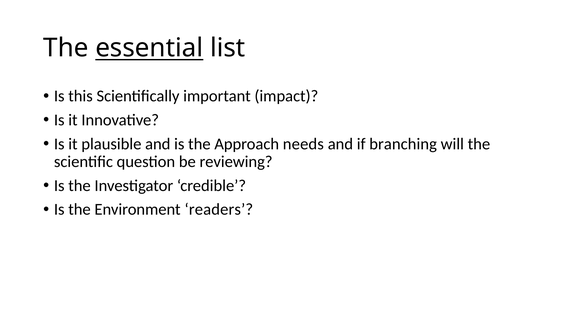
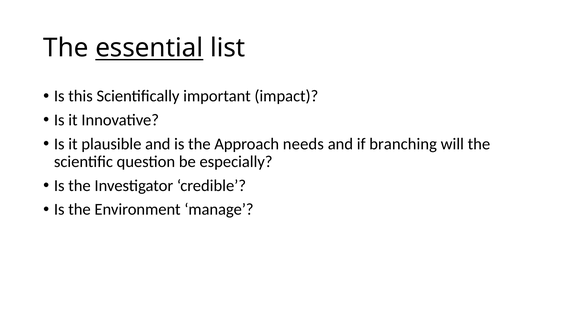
reviewing: reviewing -> especially (236, 162)
readers: readers -> manage (219, 209)
